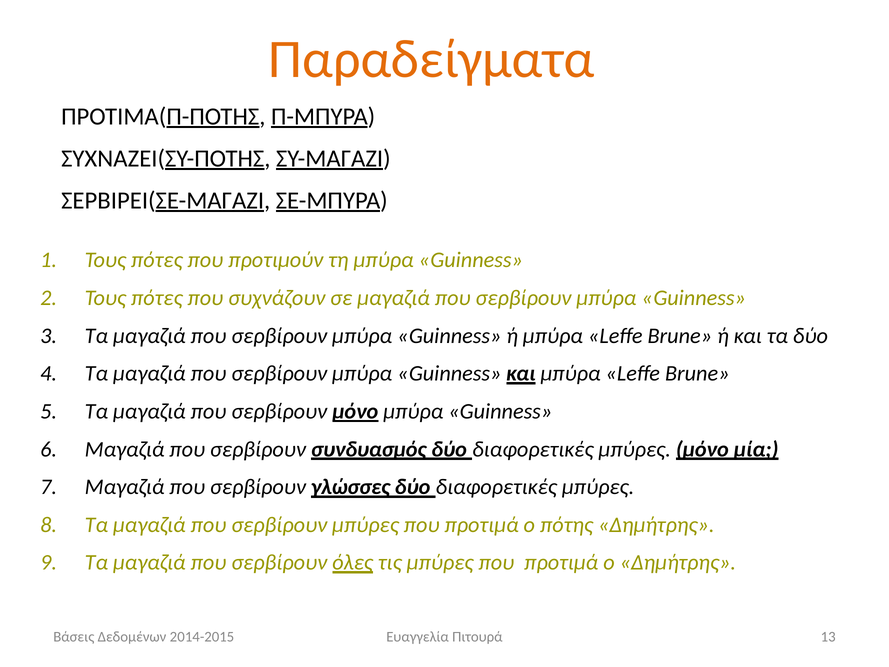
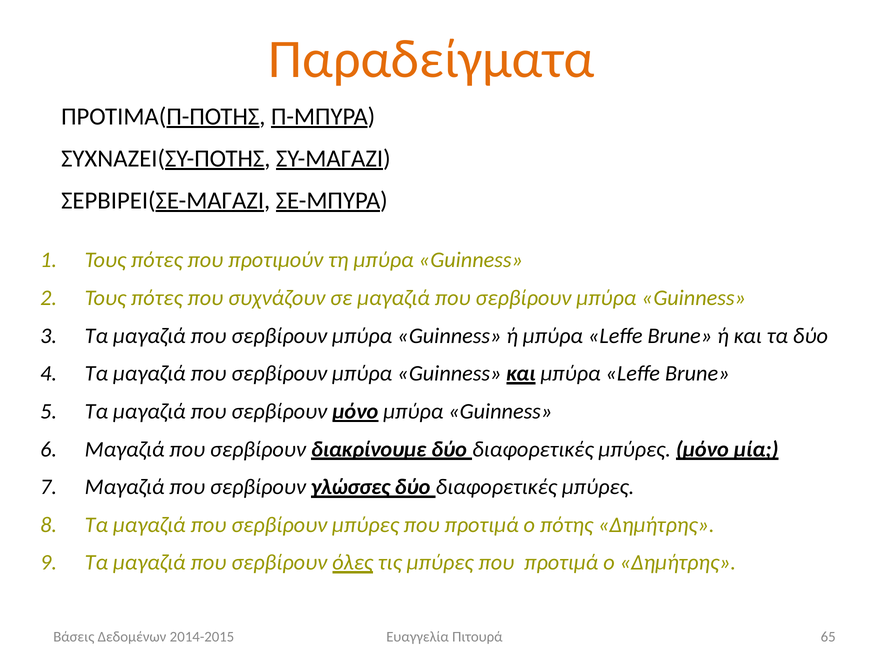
συνδυασμός: συνδυασμός -> διακρίνουμε (369, 449)
13: 13 -> 65 (828, 637)
